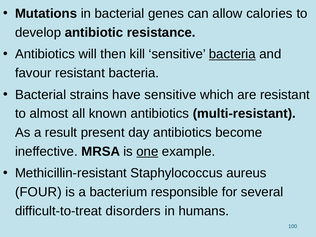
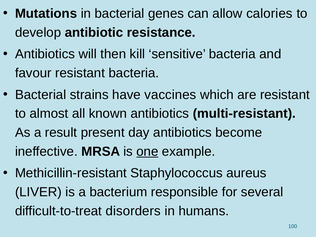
bacteria underline: present -> none (232, 54)
have sensitive: sensitive -> vaccines (170, 95)
FOUR: FOUR -> LIVER (38, 192)
